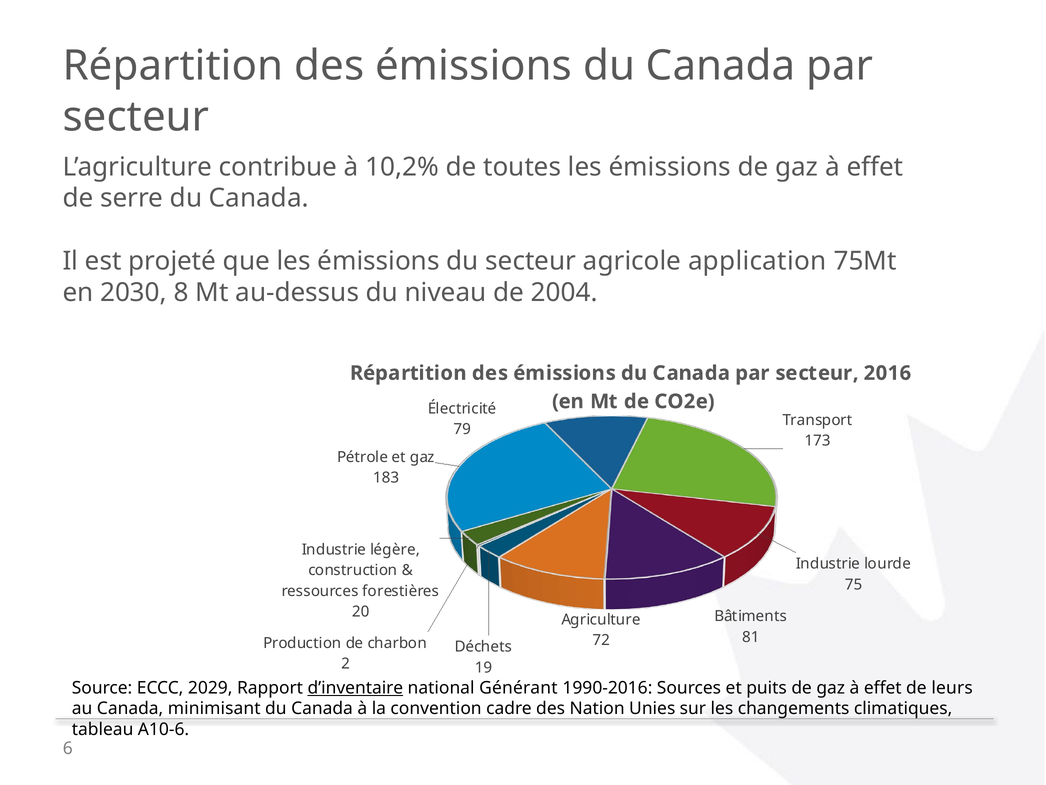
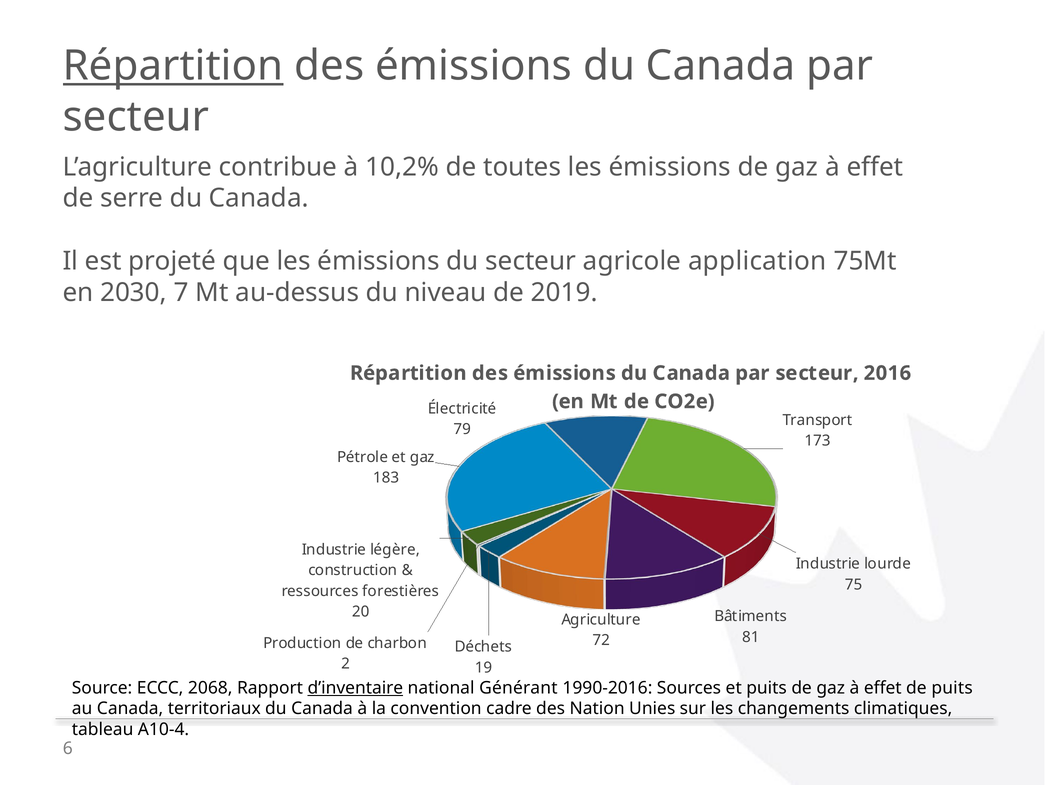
Répartition underline: none -> present (173, 66)
8: 8 -> 7 (181, 292)
2004: 2004 -> 2019 (564, 292)
2029: 2029 -> 2068 (210, 687)
de leurs: leurs -> puits (952, 687)
minimisant: minimisant -> territoriaux (214, 708)
A10-6: A10-6 -> A10-4 (163, 729)
